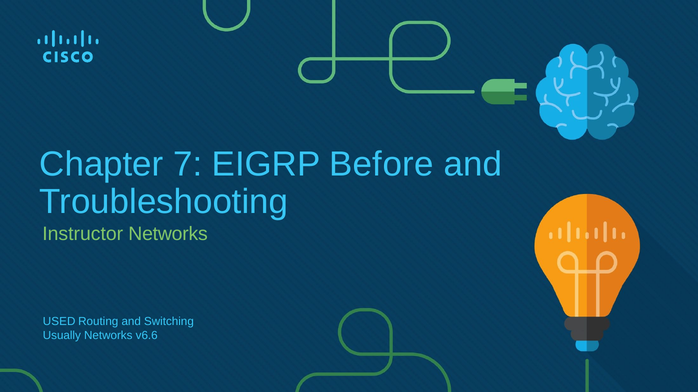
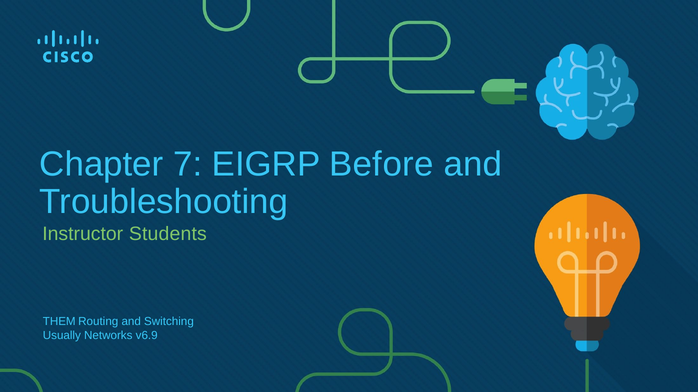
Instructor Networks: Networks -> Students (168, 234)
USED: USED -> THEM (59, 322)
v6.6: v6.6 -> v6.9 (147, 336)
